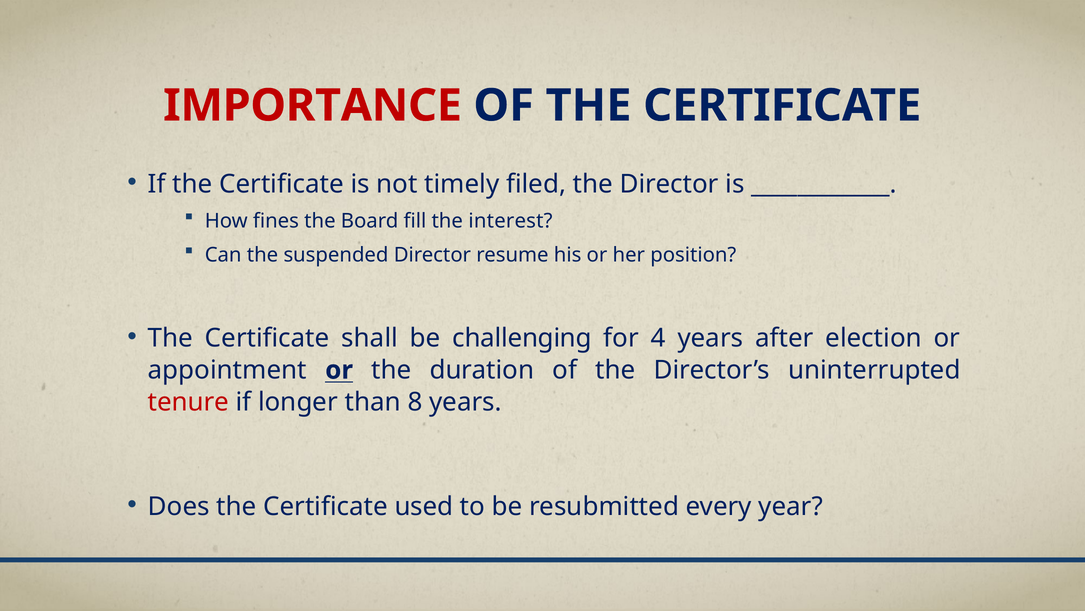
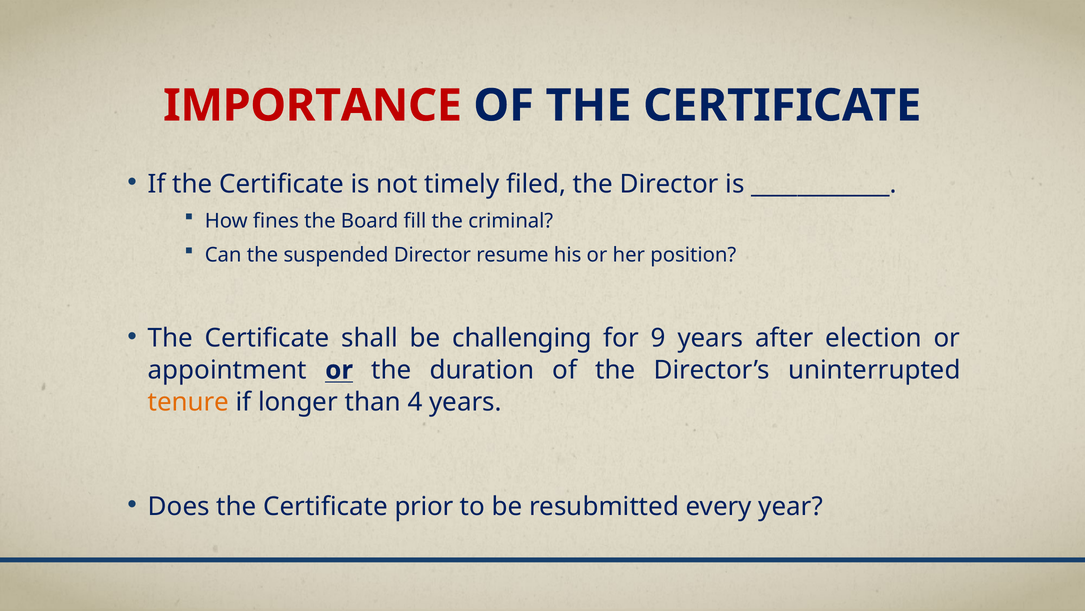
interest: interest -> criminal (511, 221)
4: 4 -> 9 (658, 338)
tenure colour: red -> orange (188, 402)
8: 8 -> 4 (415, 402)
used: used -> prior (424, 506)
